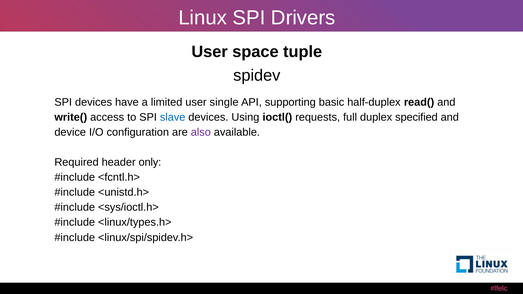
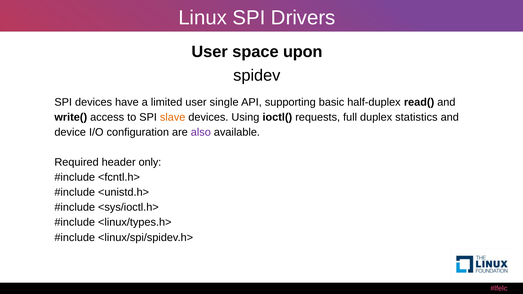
tuple: tuple -> upon (303, 52)
slave colour: blue -> orange (173, 117)
specified: specified -> statistics (416, 117)
